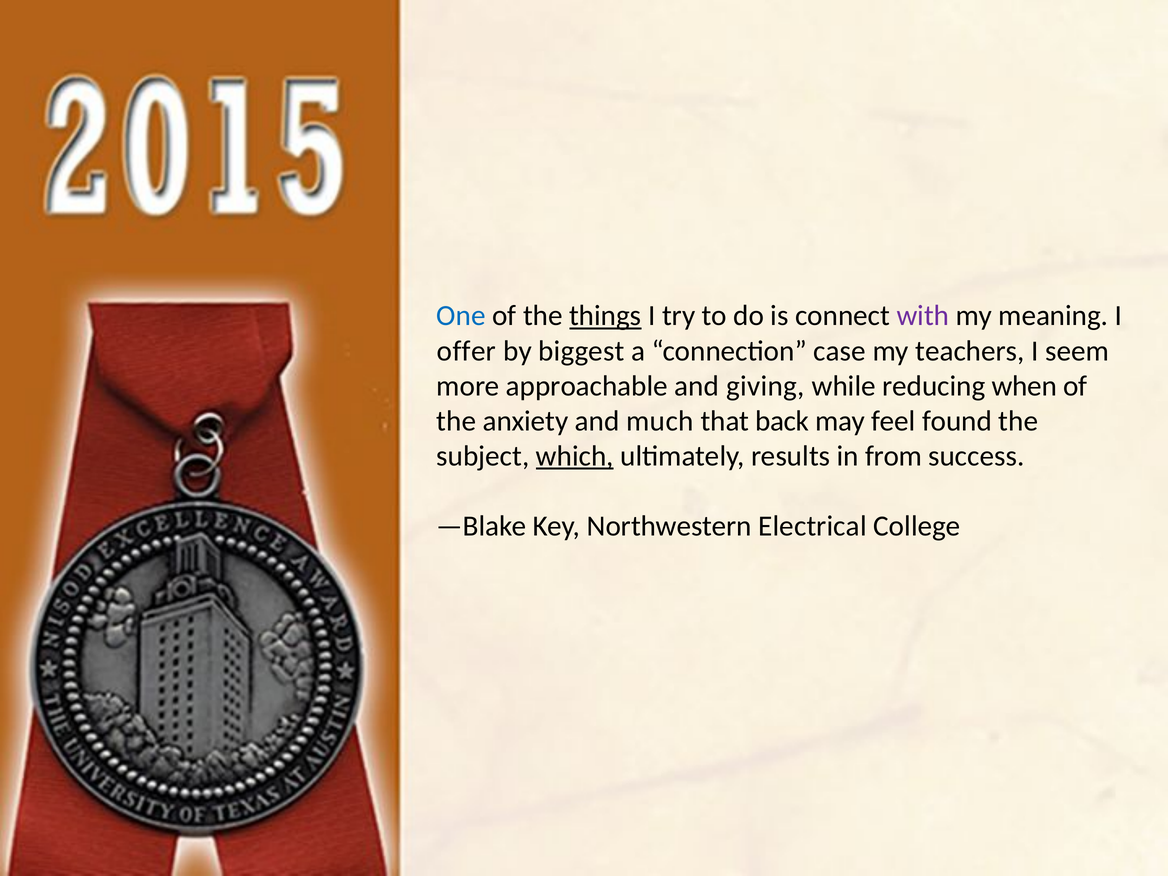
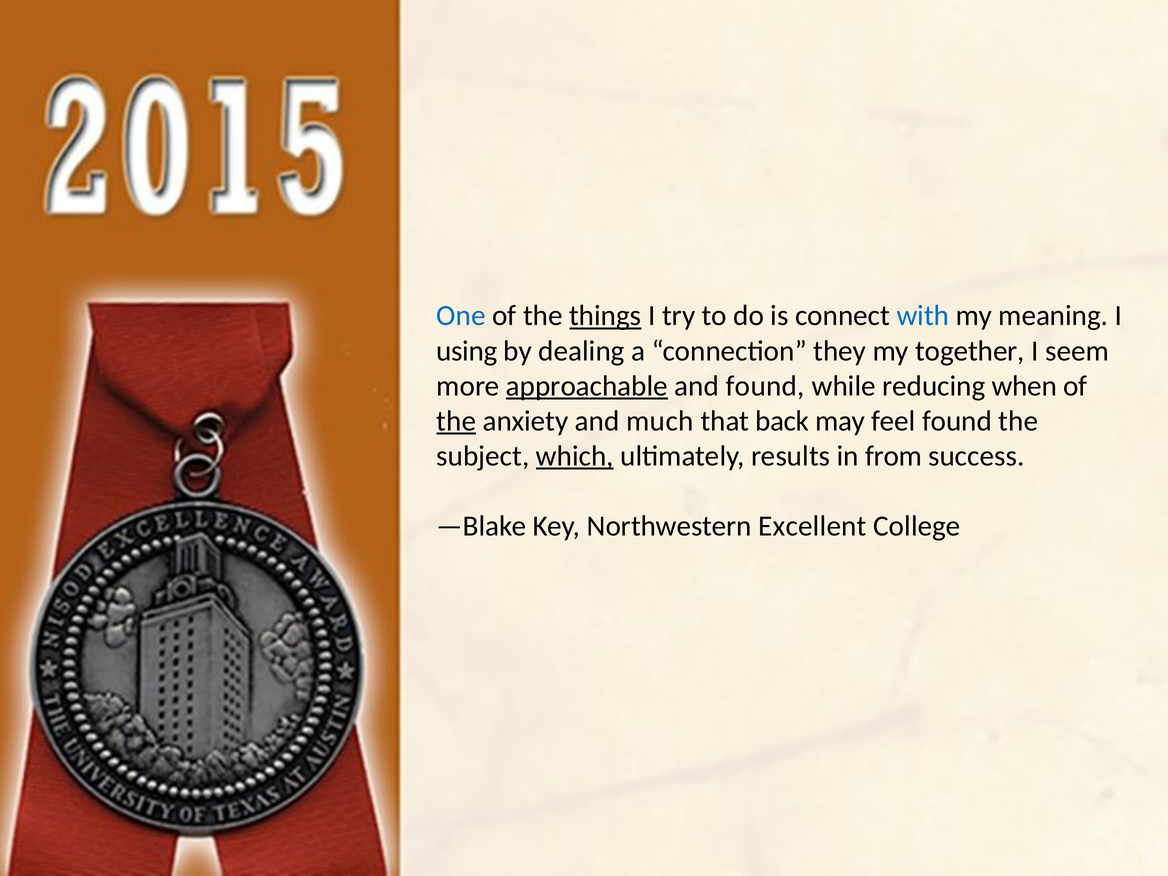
with colour: purple -> blue (923, 316)
offer: offer -> using (467, 351)
biggest: biggest -> dealing (582, 351)
case: case -> they (840, 351)
teachers: teachers -> together (970, 351)
approachable underline: none -> present (587, 386)
and giving: giving -> found (765, 386)
the underline: none -> present (456, 421)
Electrical: Electrical -> Excellent (812, 526)
